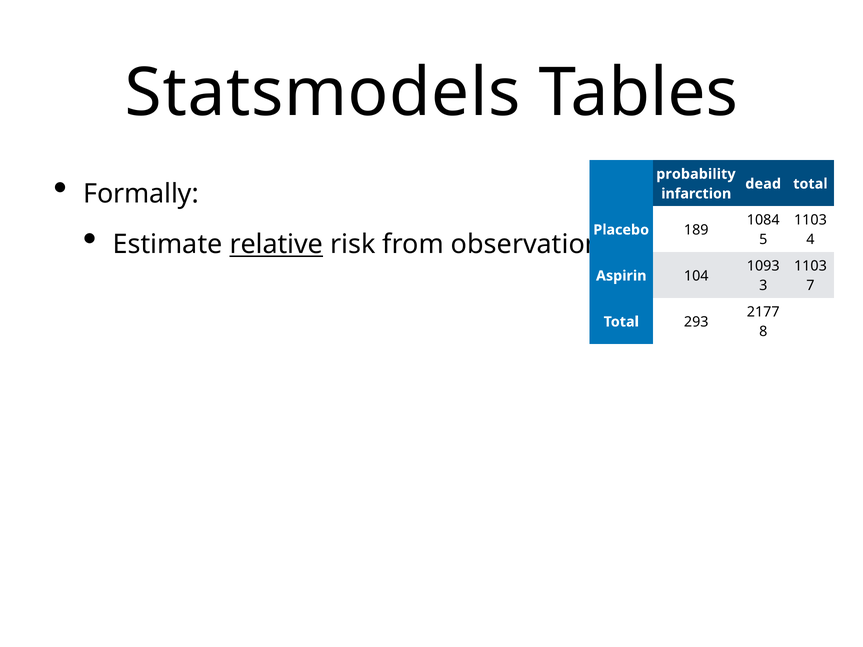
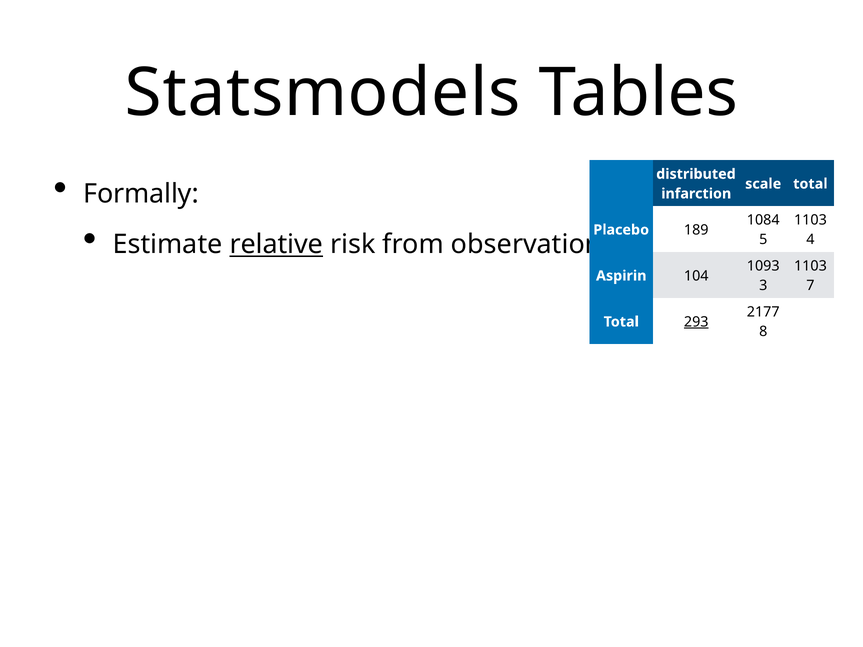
probability: probability -> distributed (696, 174)
dead: dead -> scale (763, 184)
293 underline: none -> present (696, 322)
